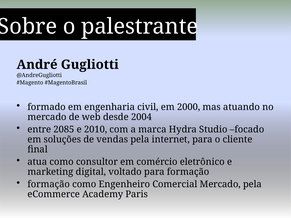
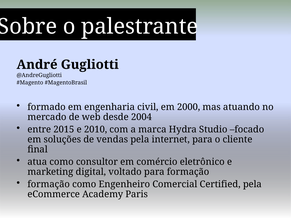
2085: 2085 -> 2015 (64, 130)
Comercial Mercado: Mercado -> Certified (220, 184)
